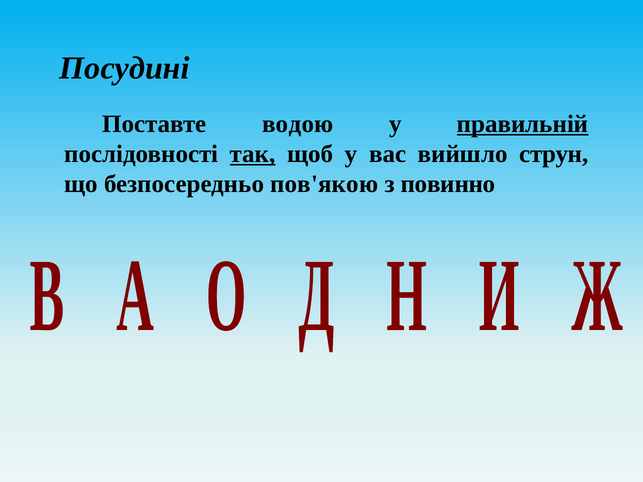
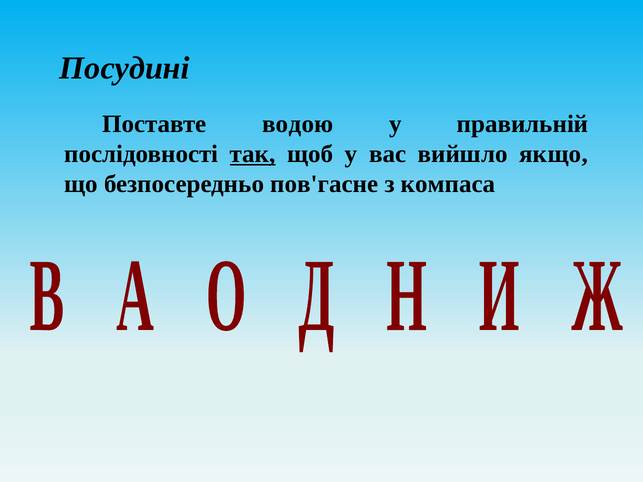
правильній underline: present -> none (523, 124)
струн: струн -> якщо (554, 154)
пов'якою: пов'якою -> пов'гасне (324, 184)
повинно: повинно -> компаса (448, 184)
